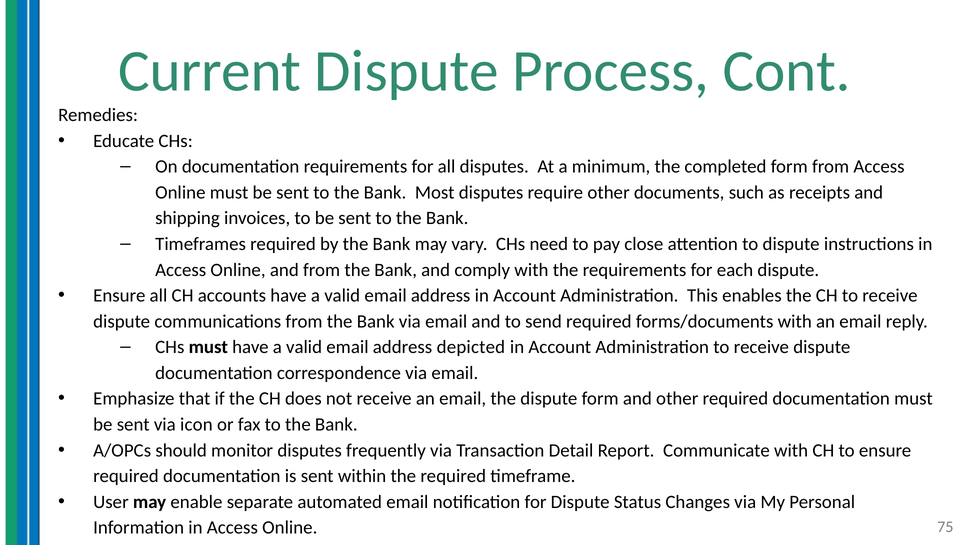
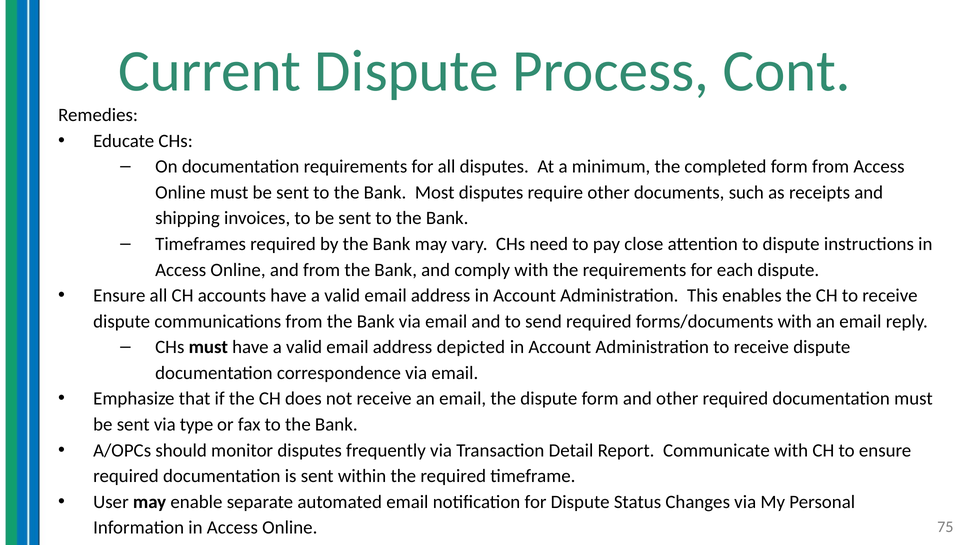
icon: icon -> type (197, 425)
